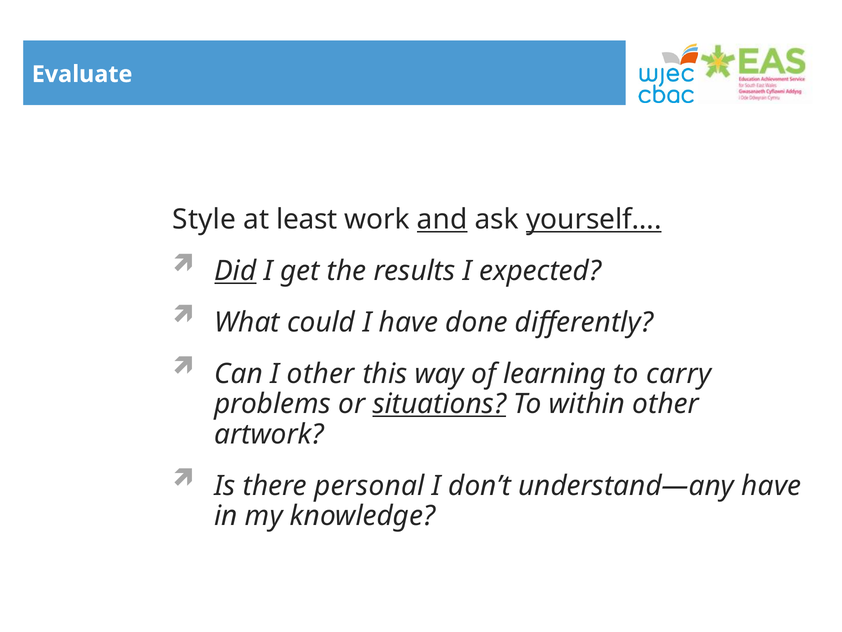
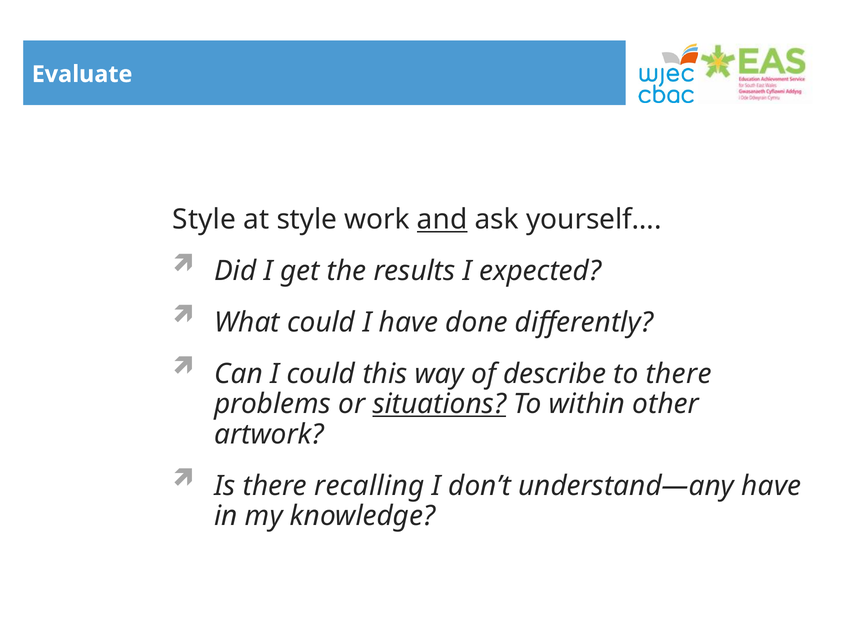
at least: least -> style (307, 220)
yourself… underline: present -> none (594, 220)
Did underline: present -> none (235, 271)
I other: other -> could (321, 374)
learning: learning -> describe (555, 374)
to carry: carry -> there (679, 374)
personal: personal -> recalling (369, 485)
